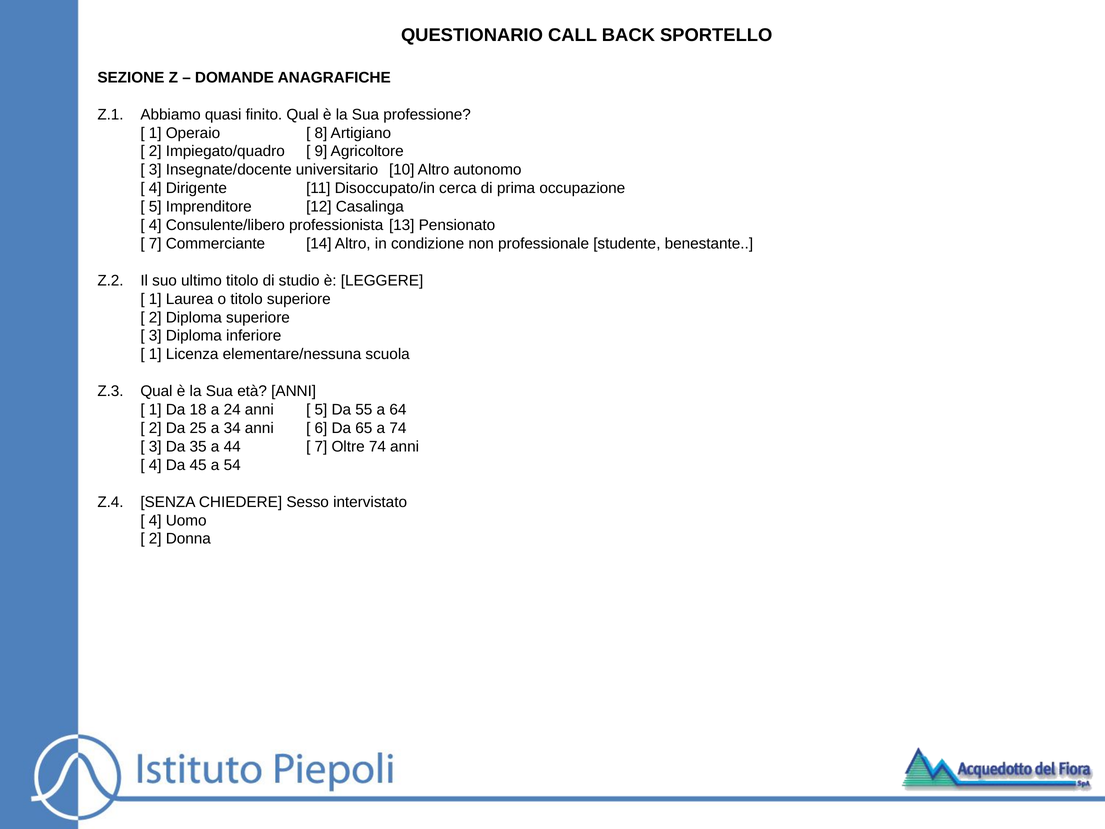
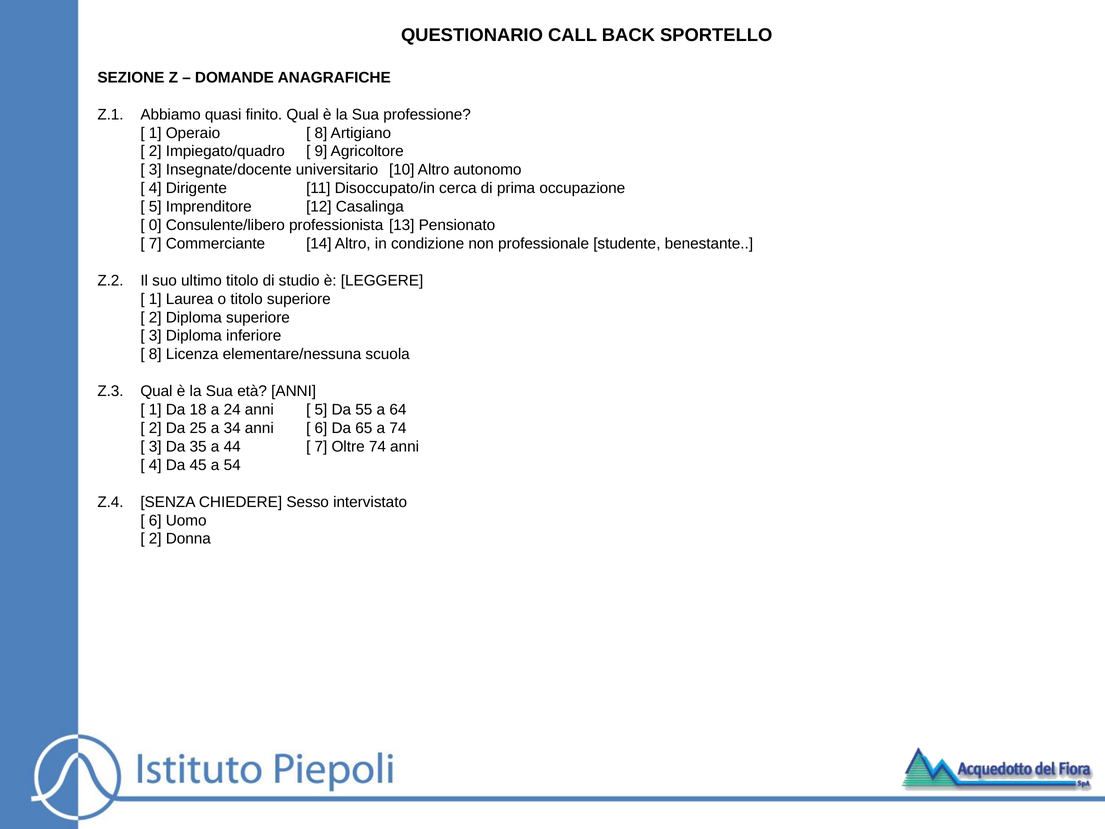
4: 4 -> 0 (155, 225)
1: 1 -> 8 (155, 354)
4: 4 -> 6 (155, 520)
